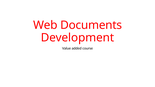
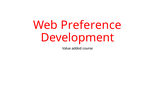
Documents: Documents -> Preference (91, 25)
